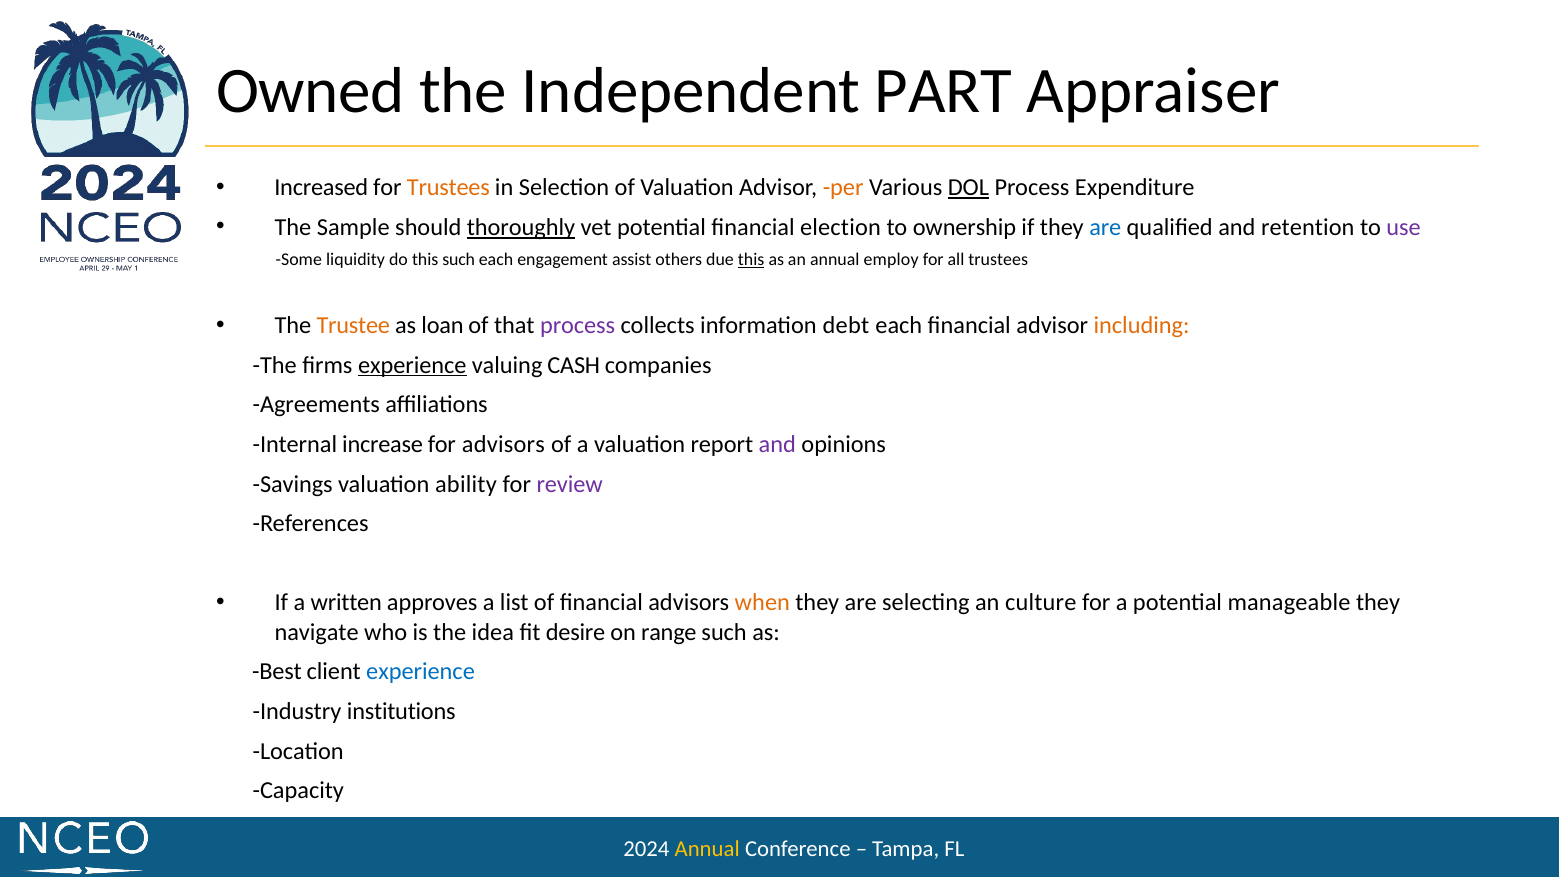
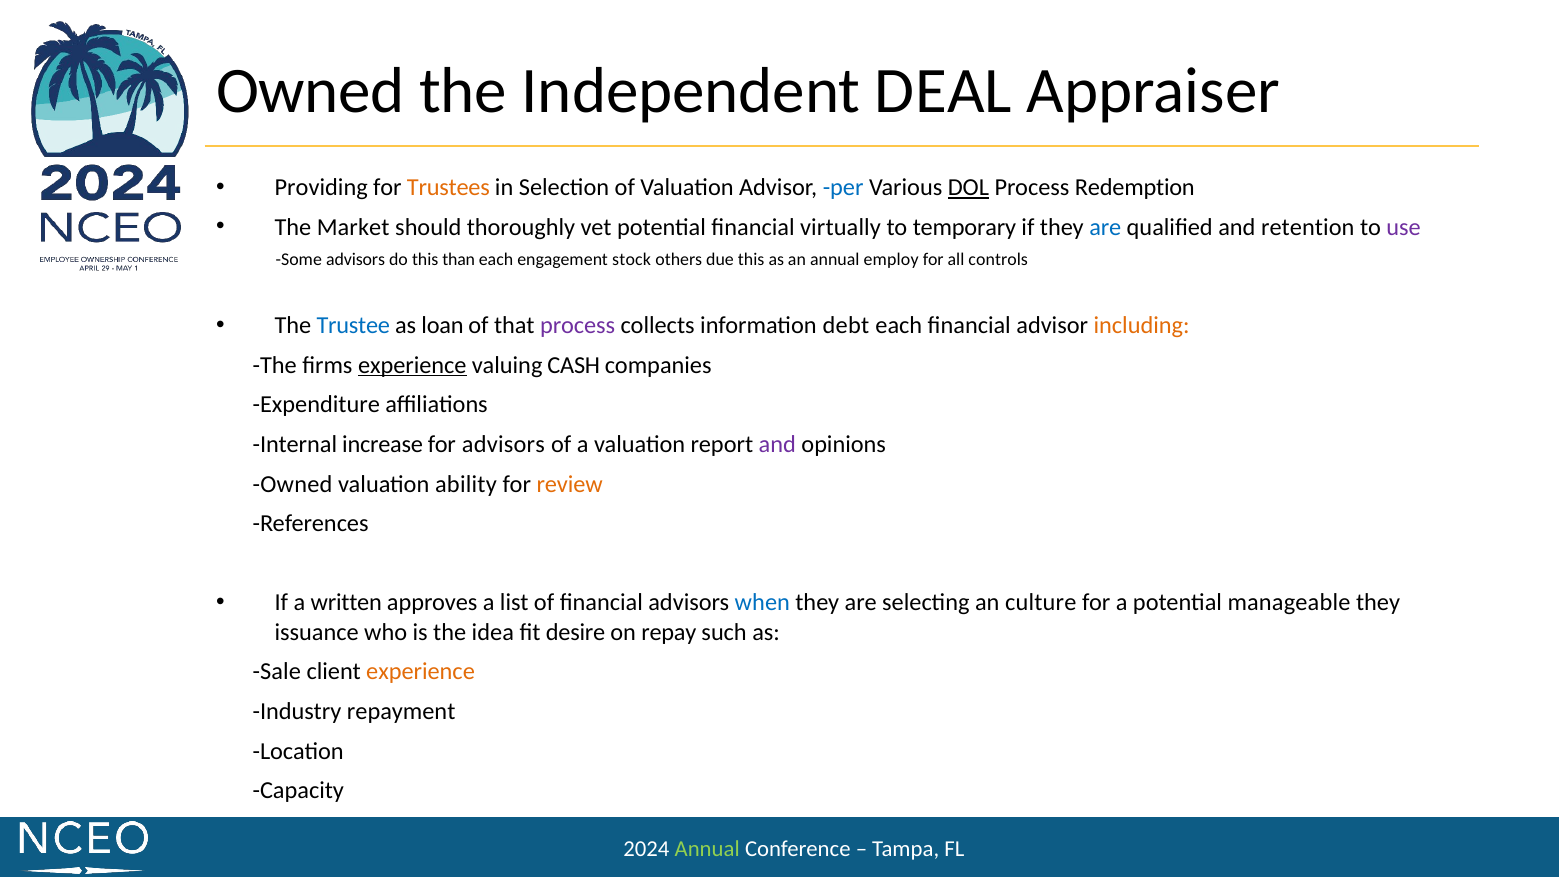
PART: PART -> DEAL (943, 91)
Increased: Increased -> Providing (321, 188)
per colour: orange -> blue (843, 188)
Expenditure: Expenditure -> Redemption (1135, 188)
Sample: Sample -> Market (353, 227)
thoroughly underline: present -> none (521, 227)
election: election -> virtually (841, 227)
ownership: ownership -> temporary (964, 227)
Some liquidity: liquidity -> advisors (356, 260)
this such: such -> than (459, 260)
assist: assist -> stock (632, 260)
this underline: present -> none (751, 260)
all trustees: trustees -> controls (998, 260)
Trustee colour: orange -> blue (353, 325)
Agreements: Agreements -> Expenditure (316, 405)
Savings: Savings -> Owned (293, 484)
review colour: purple -> orange (570, 484)
when colour: orange -> blue (762, 603)
navigate: navigate -> issuance (317, 632)
range: range -> repay (669, 632)
Best: Best -> Sale (277, 672)
experience colour: blue -> orange (421, 672)
institutions: institutions -> repayment (401, 711)
Annual colour: yellow -> light green (707, 849)
